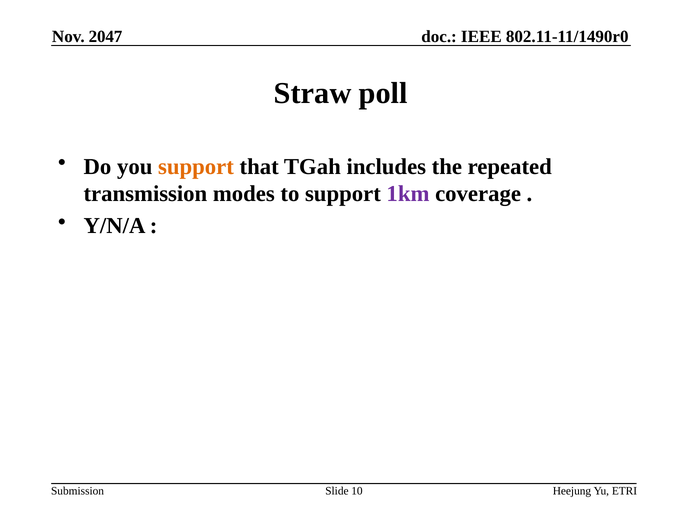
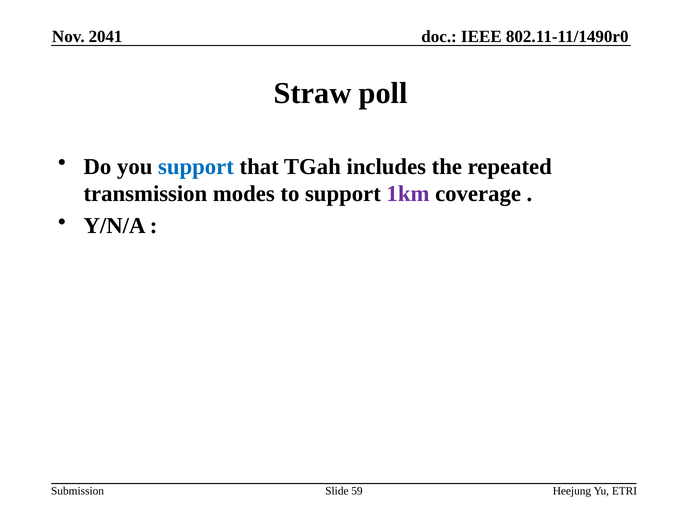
2047: 2047 -> 2041 (106, 36)
support colour: orange -> blue (196, 166)
10: 10 -> 59 (357, 491)
